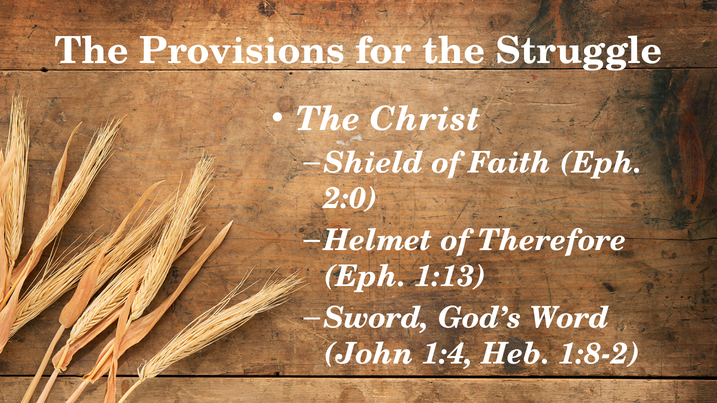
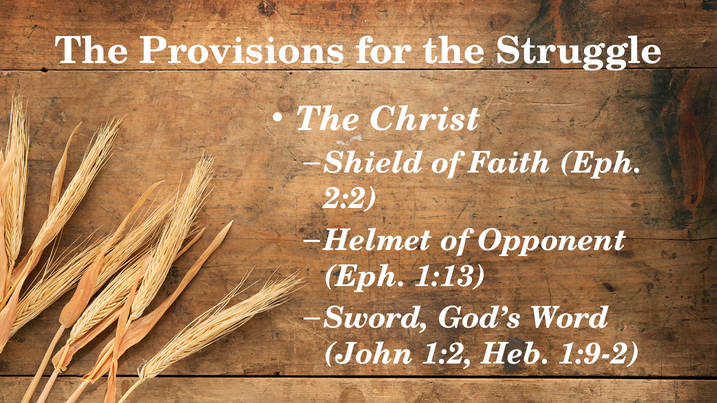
2:0: 2:0 -> 2:2 (351, 199)
Therefore: Therefore -> Opponent (552, 241)
1:4: 1:4 -> 1:2 (448, 354)
1:8-2: 1:8-2 -> 1:9-2 (600, 354)
